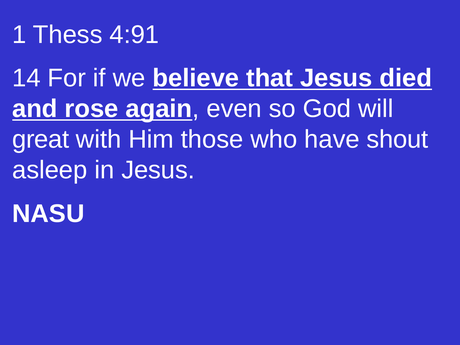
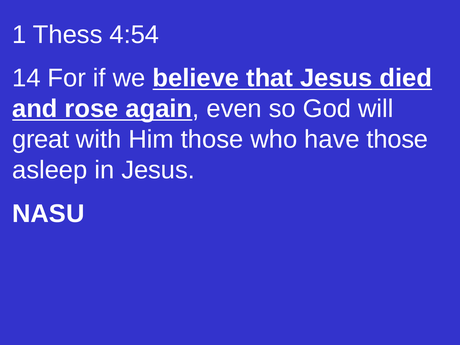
4:91: 4:91 -> 4:54 (134, 35)
have shout: shout -> those (397, 139)
